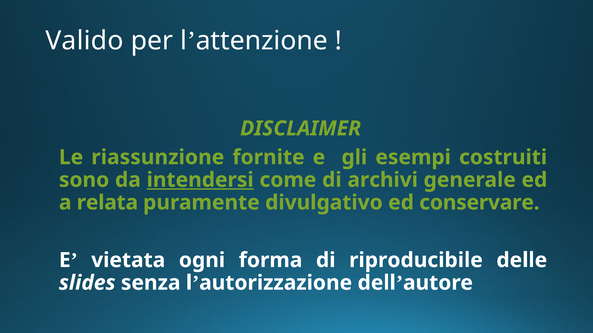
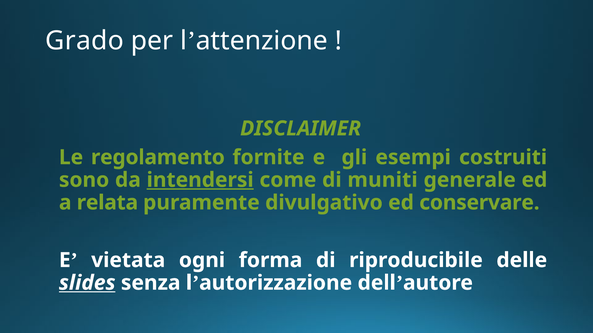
Valido: Valido -> Grado (85, 41)
riassunzione: riassunzione -> regolamento (158, 158)
archivi: archivi -> muniti (383, 180)
slides underline: none -> present (87, 283)
